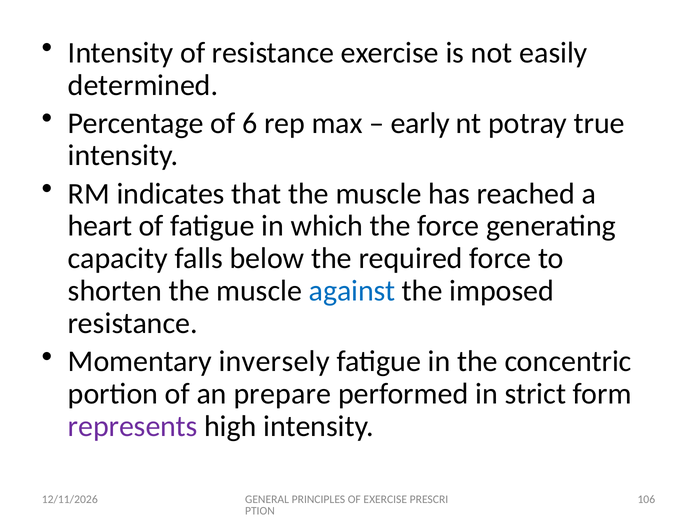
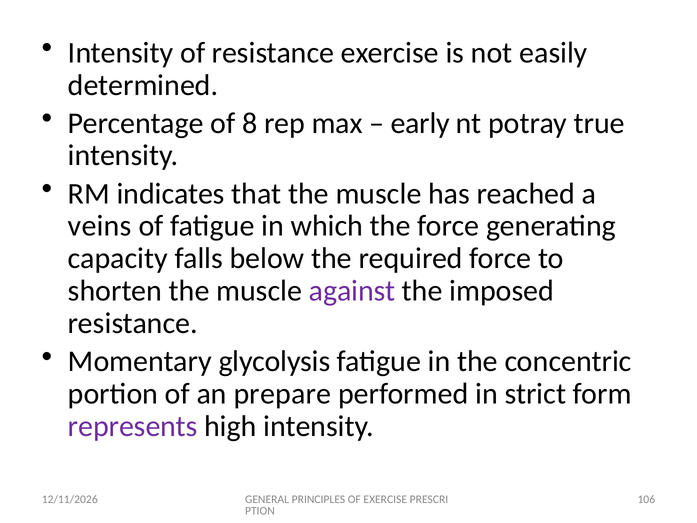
6: 6 -> 8 (250, 123)
heart: heart -> veins (100, 226)
against colour: blue -> purple (352, 291)
inversely: inversely -> glycolysis (274, 361)
